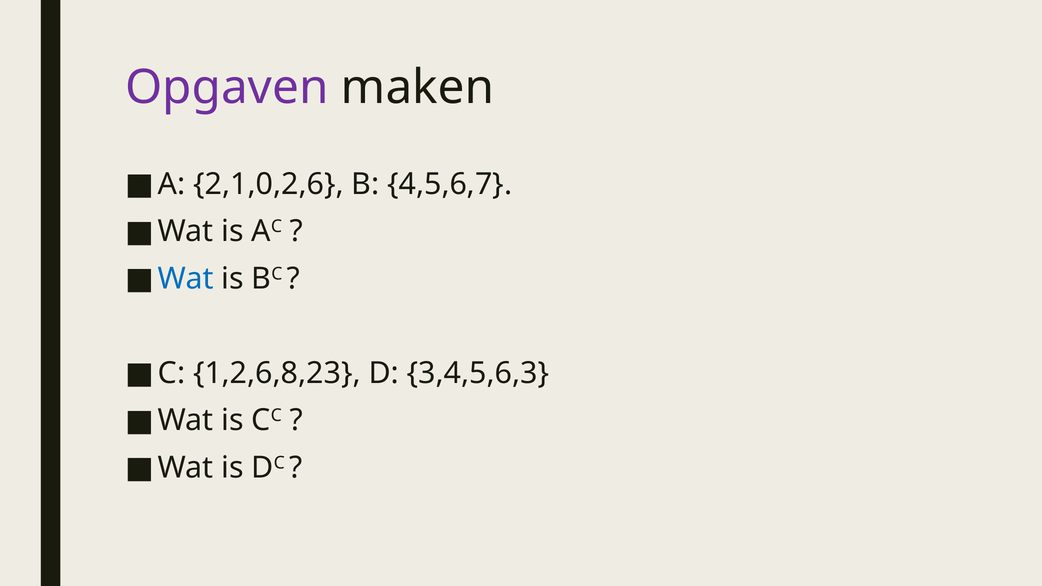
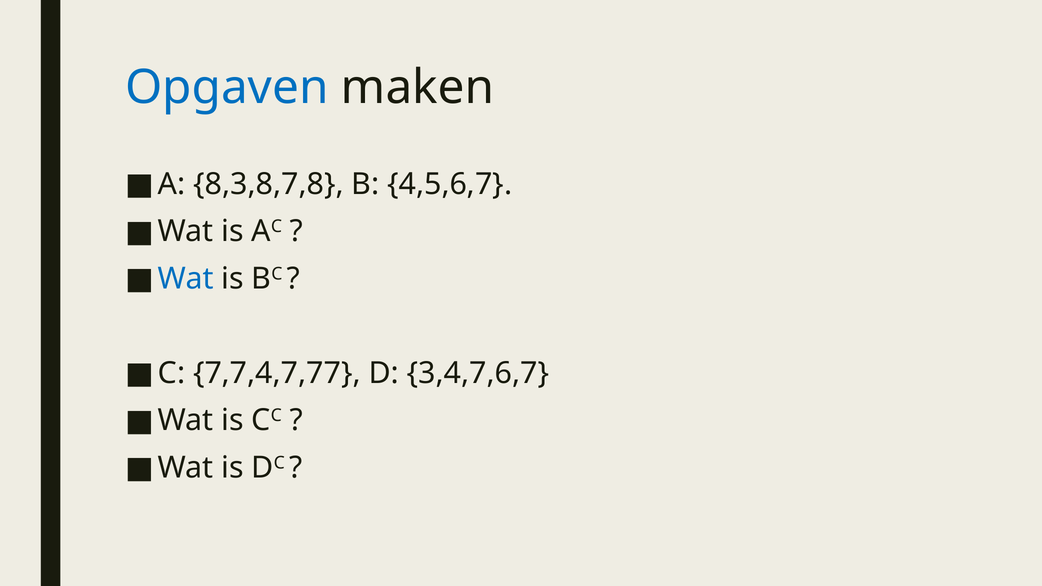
Opgaven colour: purple -> blue (227, 88)
2,1,0,2,6: 2,1,0,2,6 -> 8,3,8,7,8 (268, 184)
1,2,6,8,23: 1,2,6,8,23 -> 7,7,4,7,77 (277, 373)
3,4,5,6,3: 3,4,5,6,3 -> 3,4,7,6,7 (478, 373)
